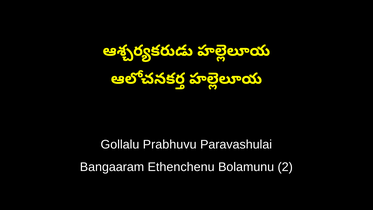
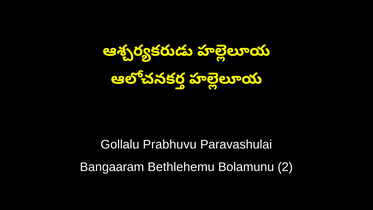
Ethenchenu: Ethenchenu -> Bethlehemu (181, 167)
